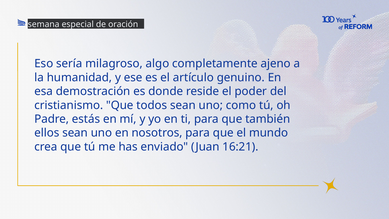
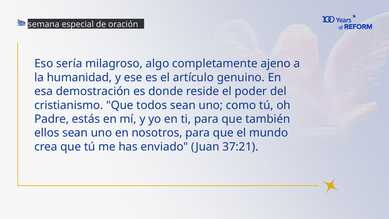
16:21: 16:21 -> 37:21 (240, 147)
